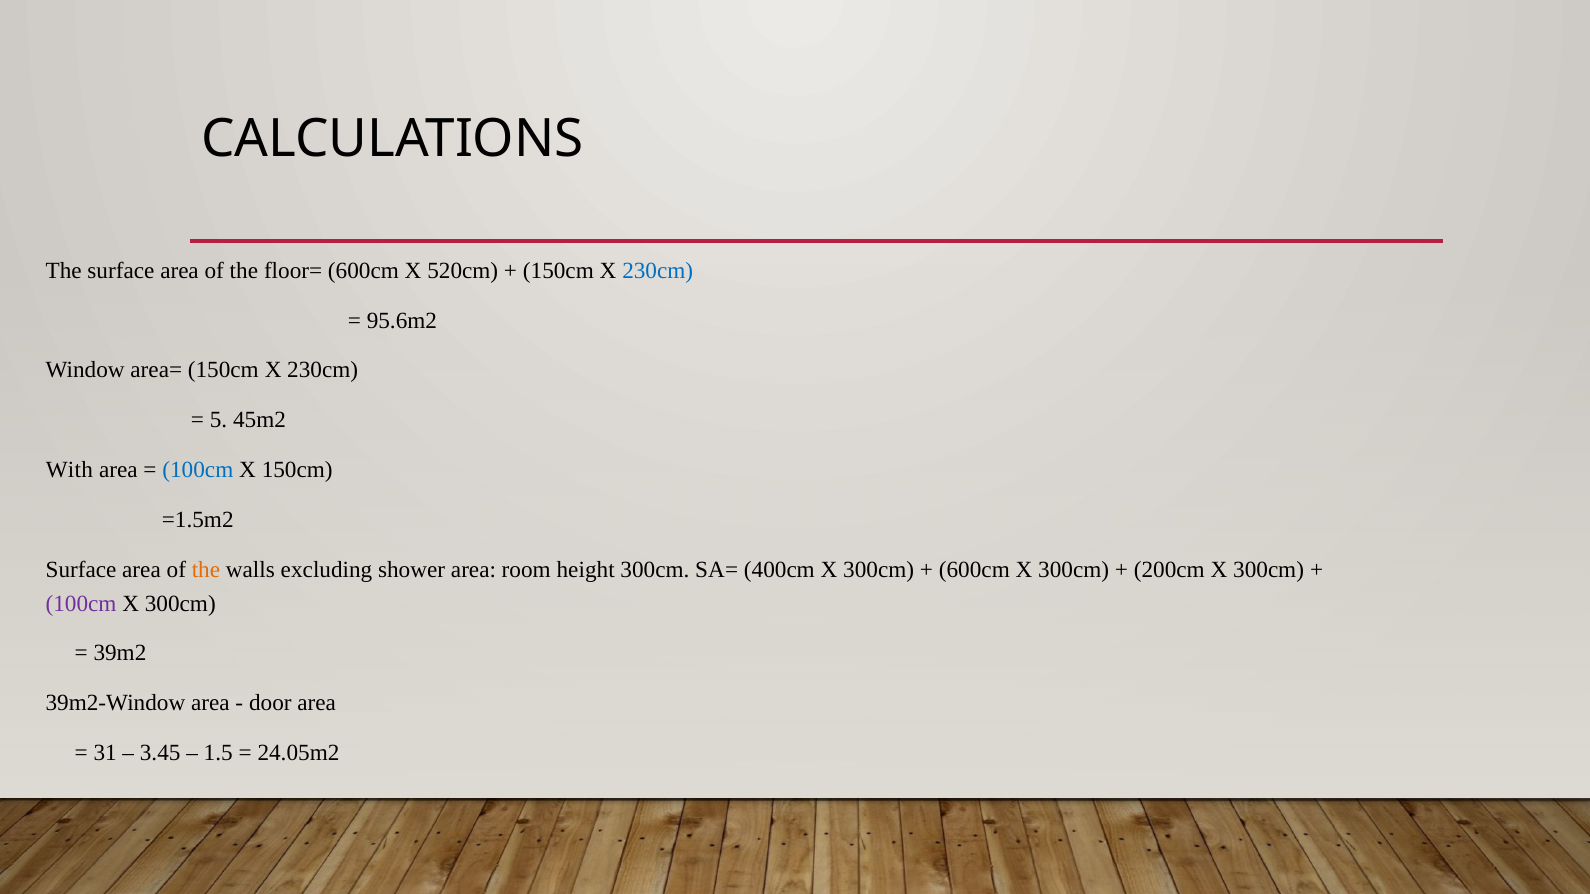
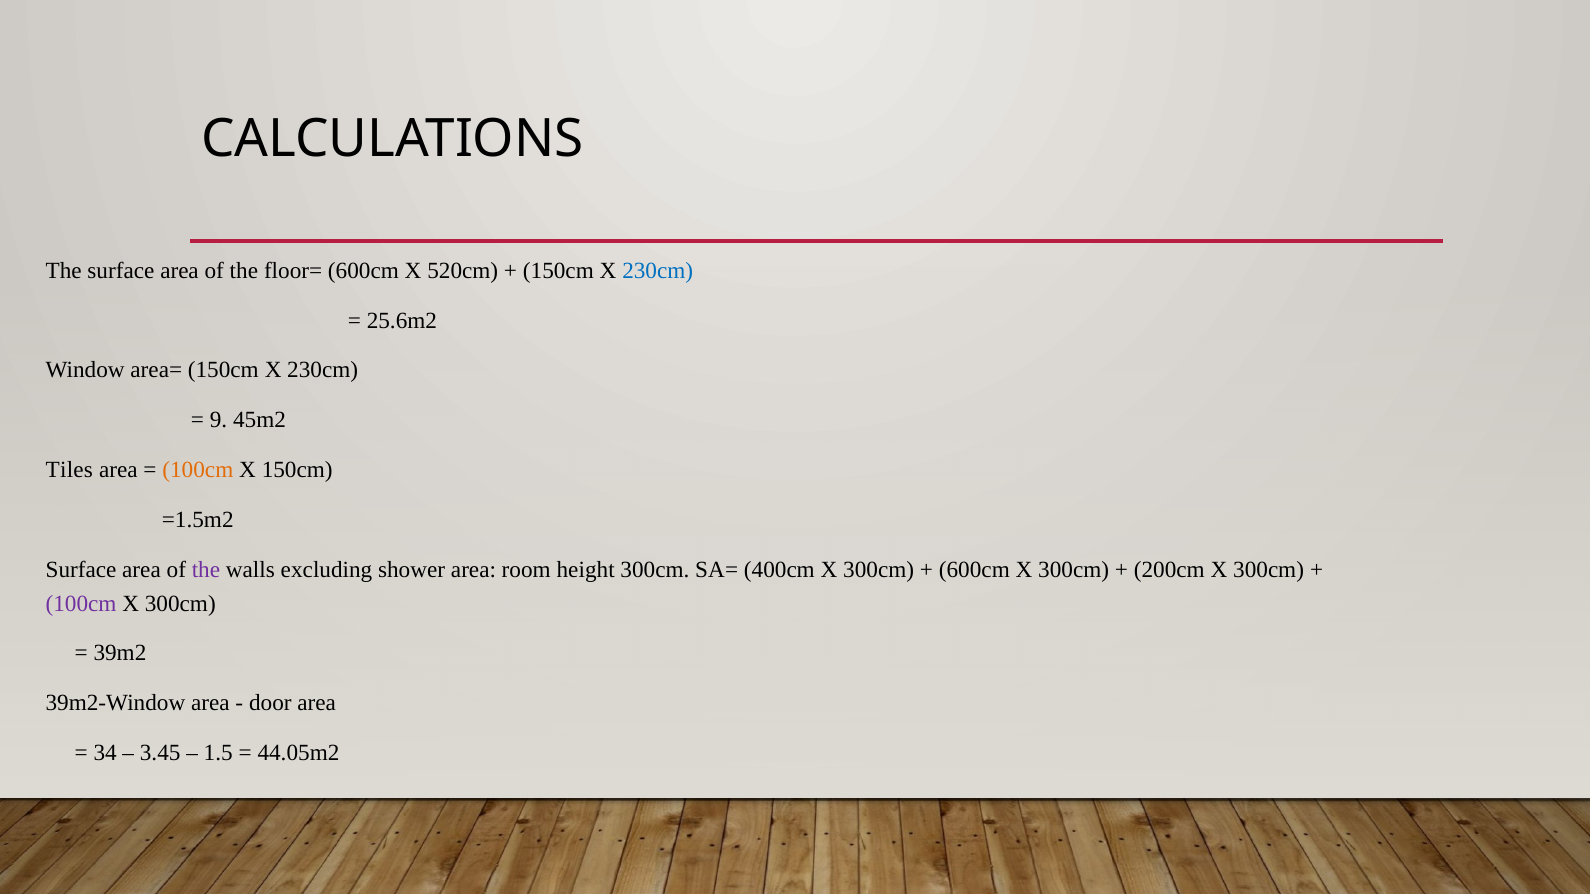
95.6m2: 95.6m2 -> 25.6m2 (402, 321)
5: 5 -> 9 (218, 420)
With: With -> Tiles (69, 470)
100cm colour: blue -> orange (198, 470)
the colour: orange -> purple (206, 570)
31: 31 -> 34 (105, 754)
24.05m2: 24.05m2 -> 44.05m2 (298, 754)
